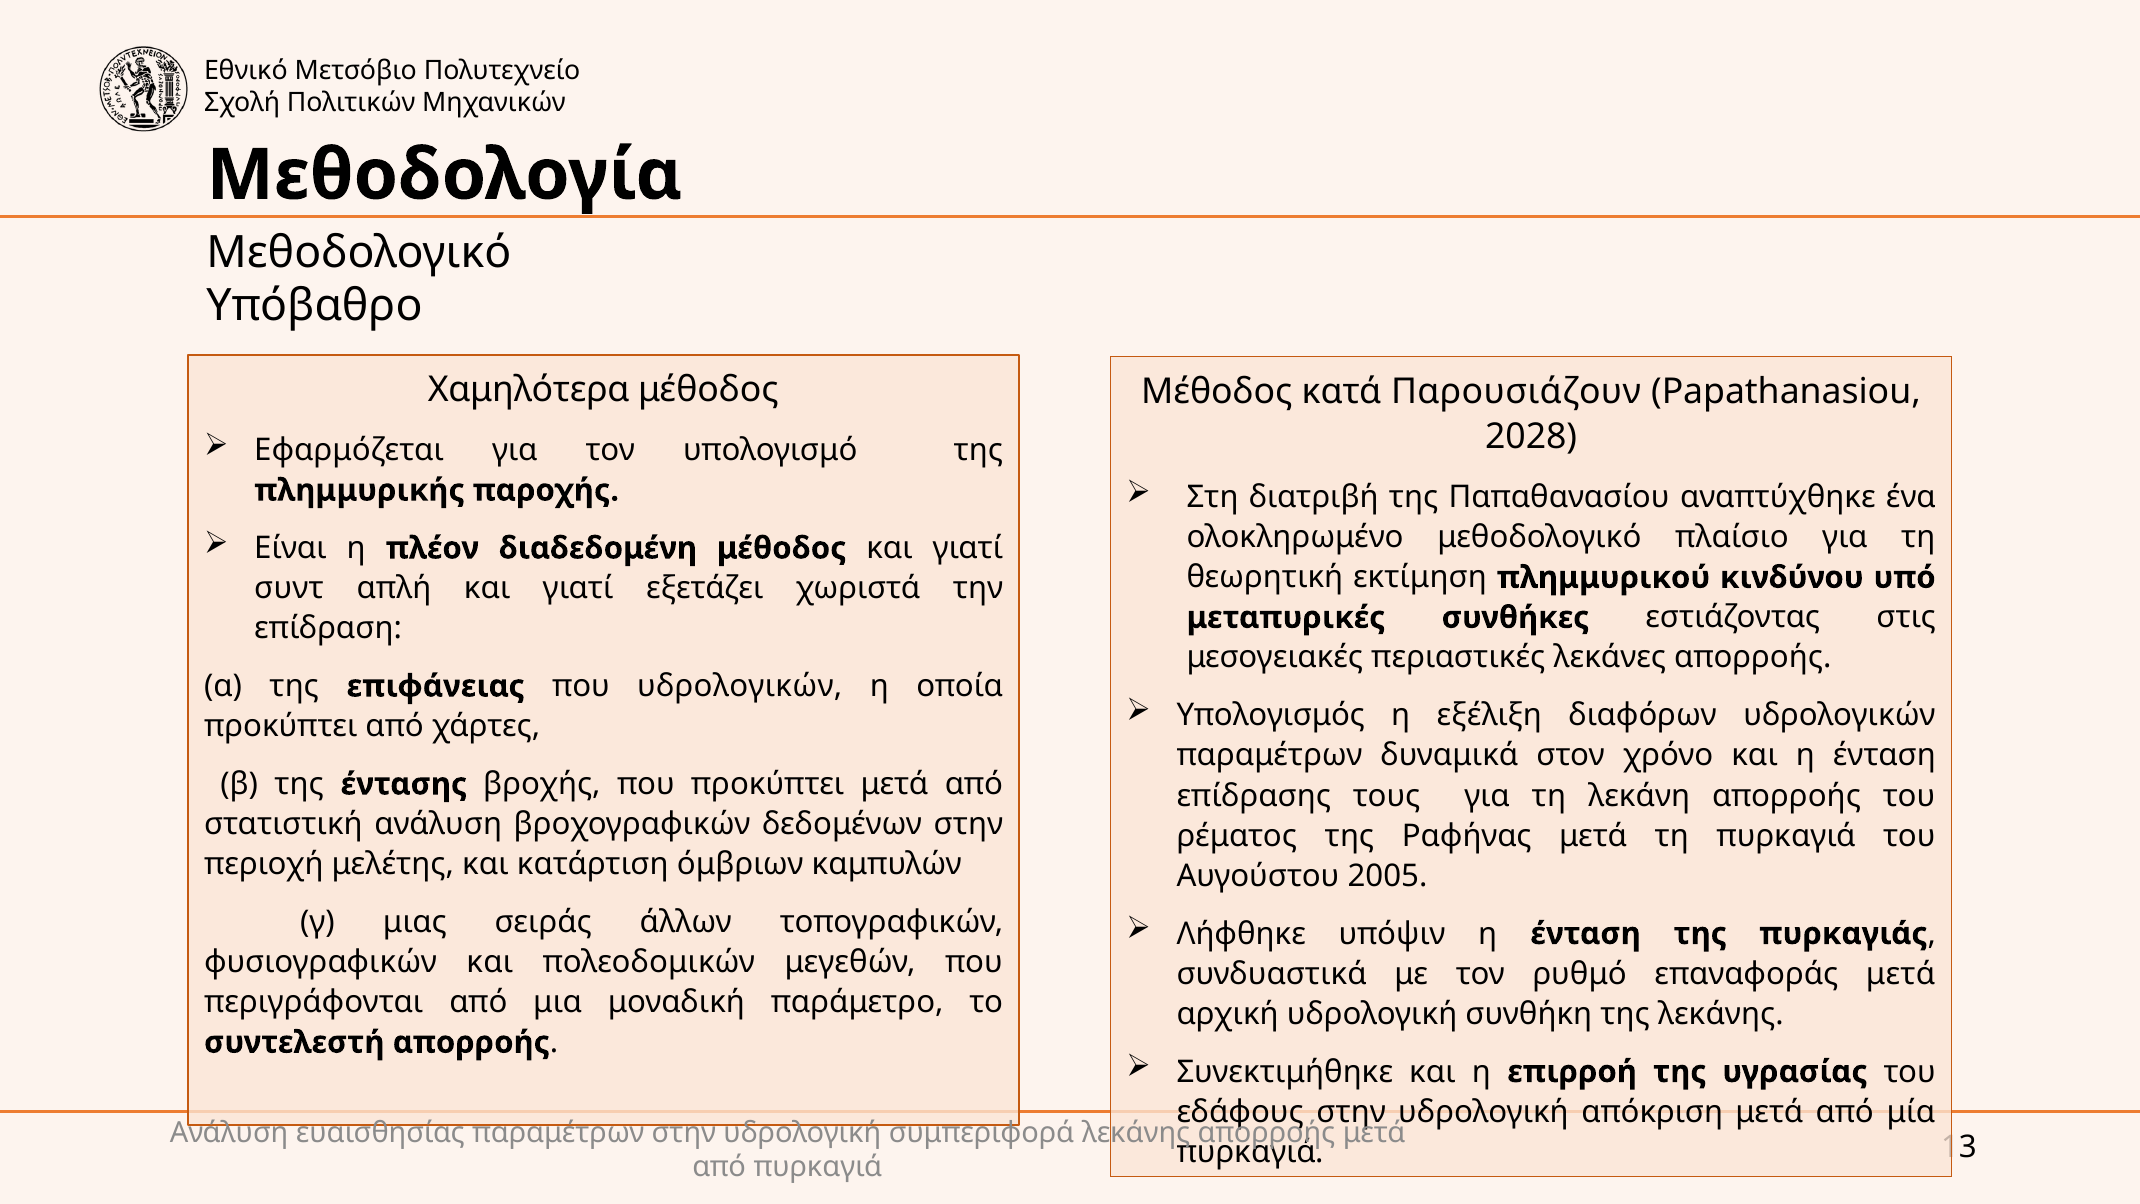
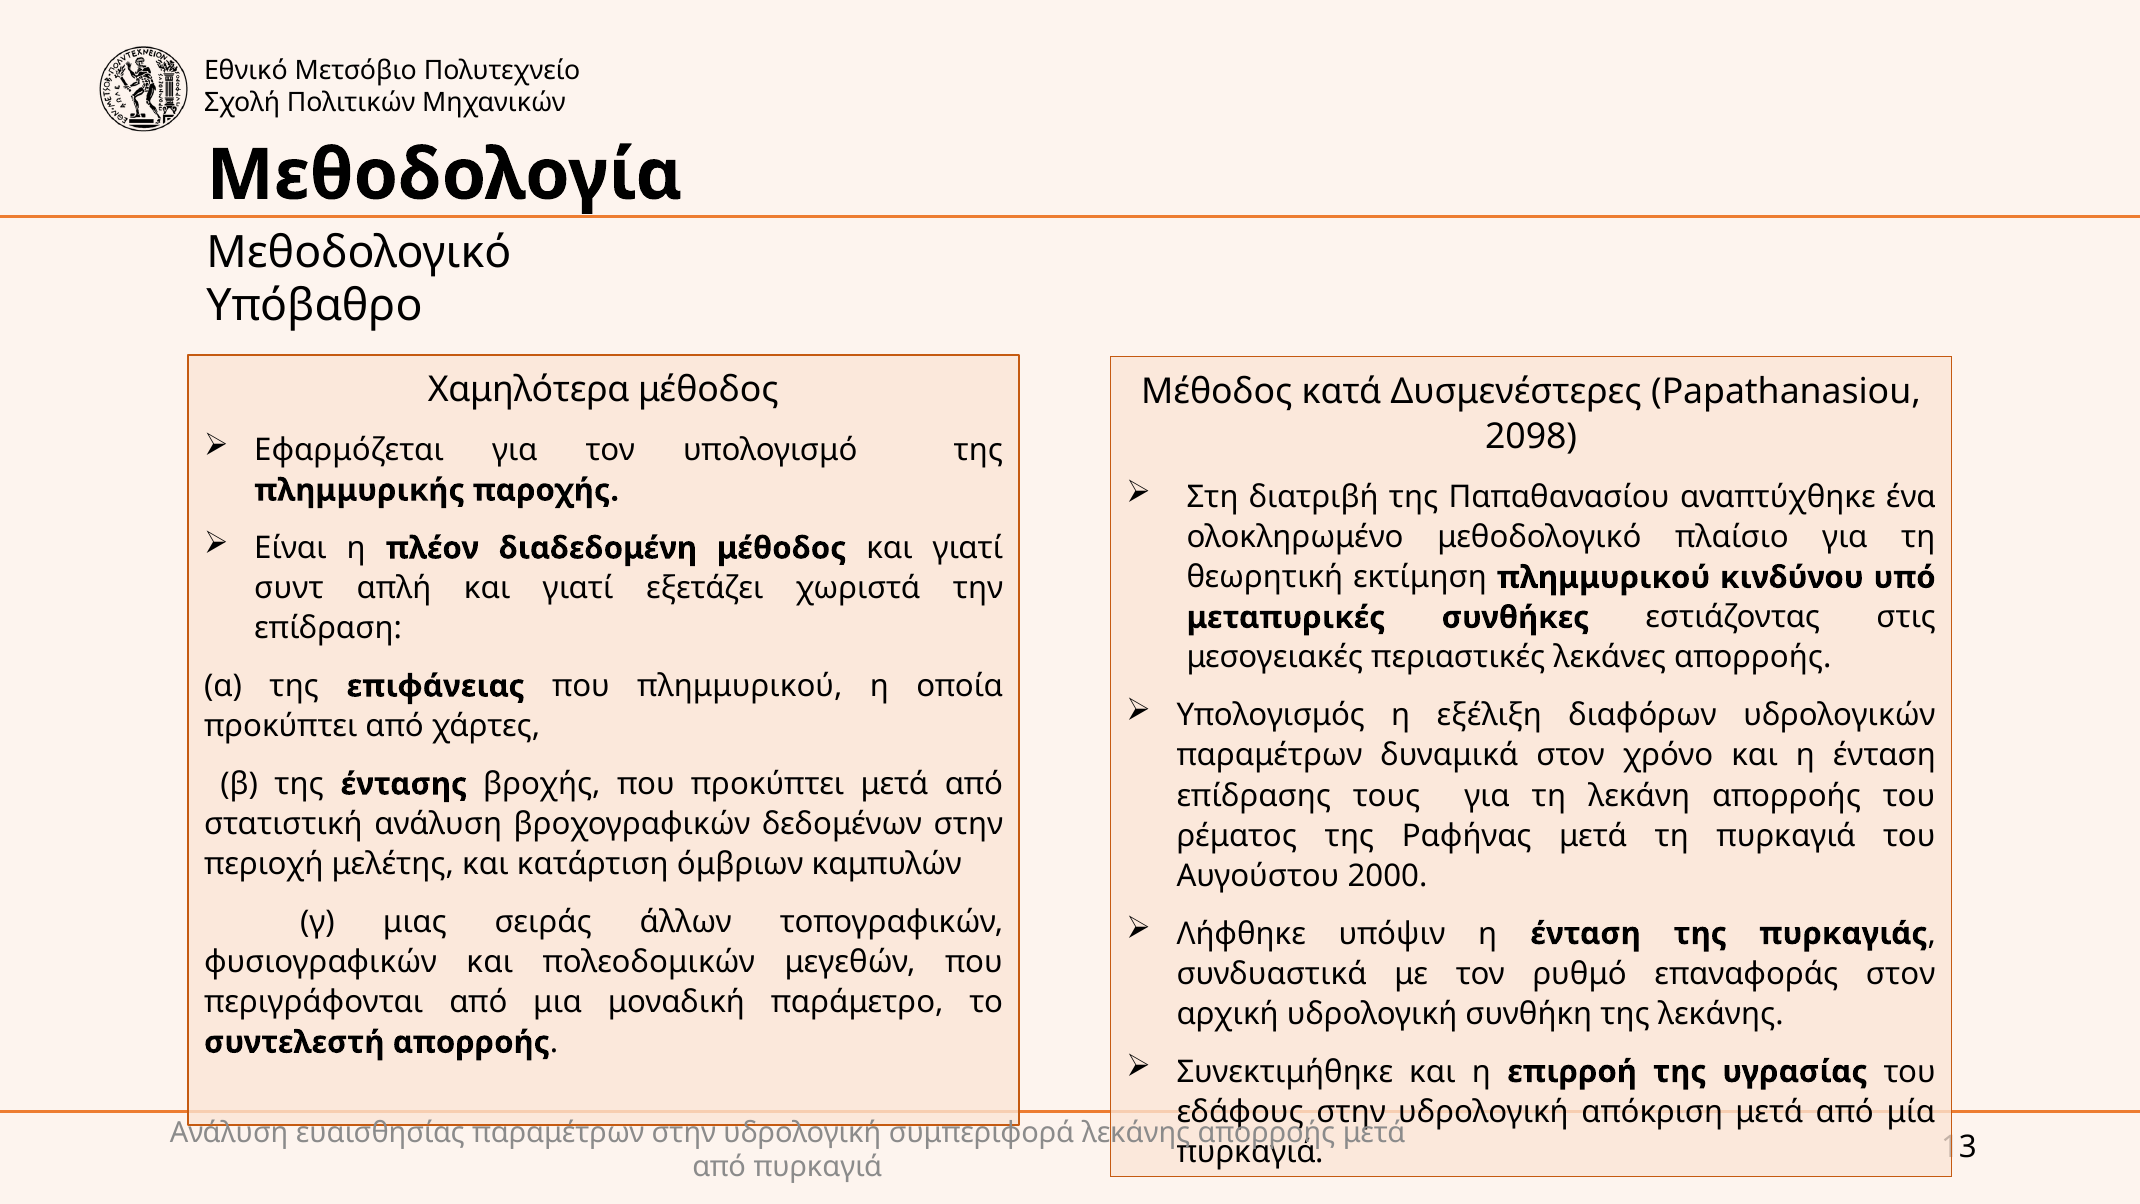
Παρουσιάζουν: Παρουσιάζουν -> Δυσμενέστερες (1516, 391)
2028: 2028 -> 2098 (1531, 437)
που υδρολογικών: υδρολογικών -> πλημμυρικού (740, 686)
2005: 2005 -> 2000 (1387, 876)
επαναφοράς μετά: μετά -> στον (1901, 974)
